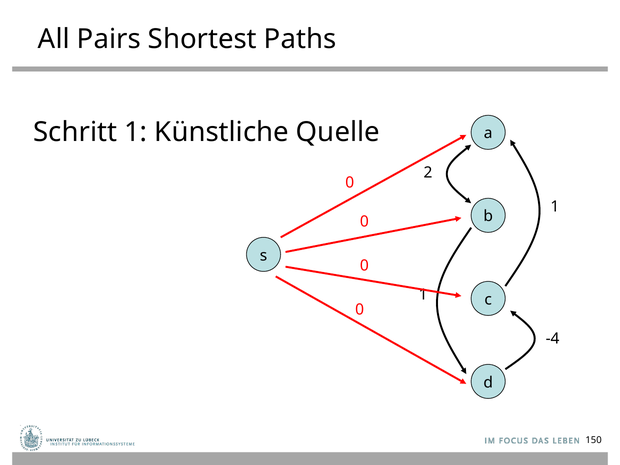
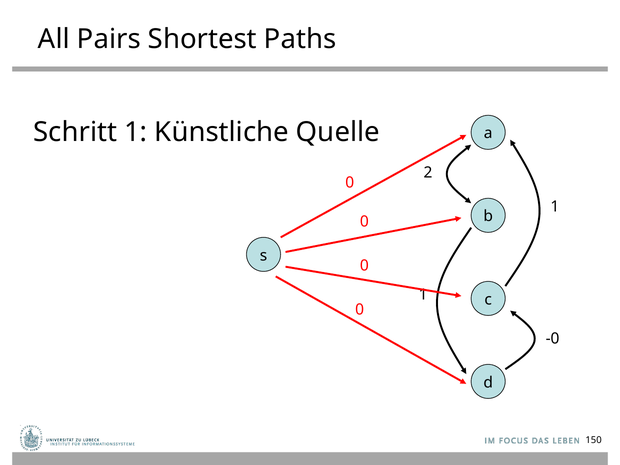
-4: -4 -> -0 (553, 339)
